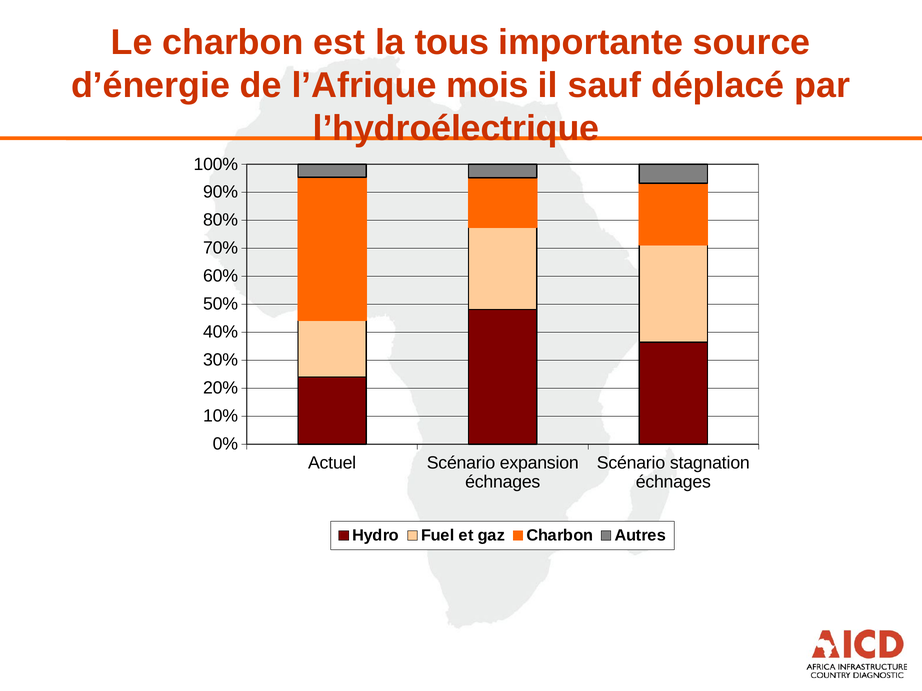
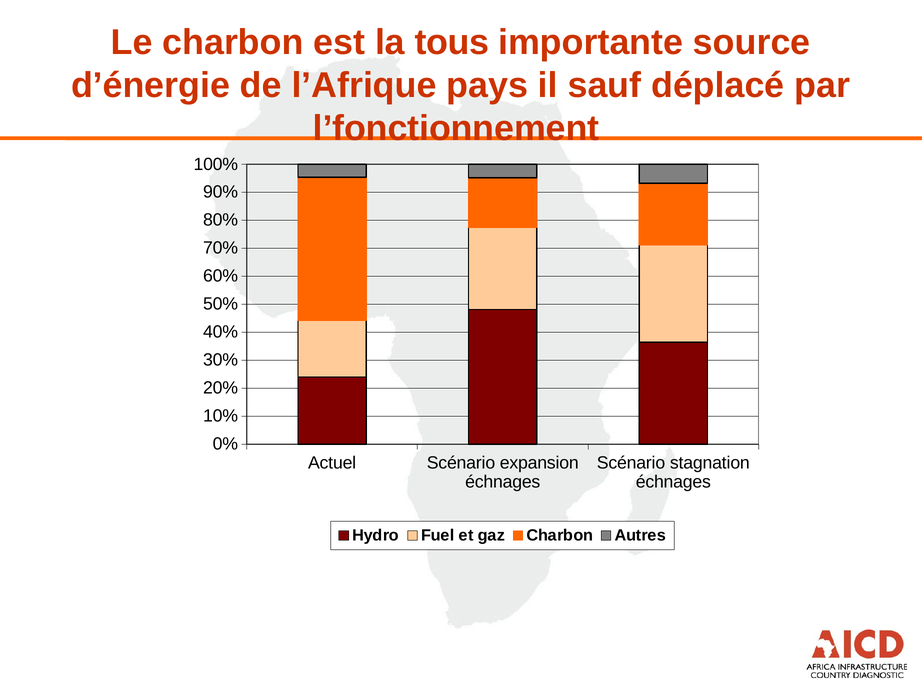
mois: mois -> pays (487, 85)
l’hydroélectrique: l’hydroélectrique -> l’fonctionnement (456, 129)
